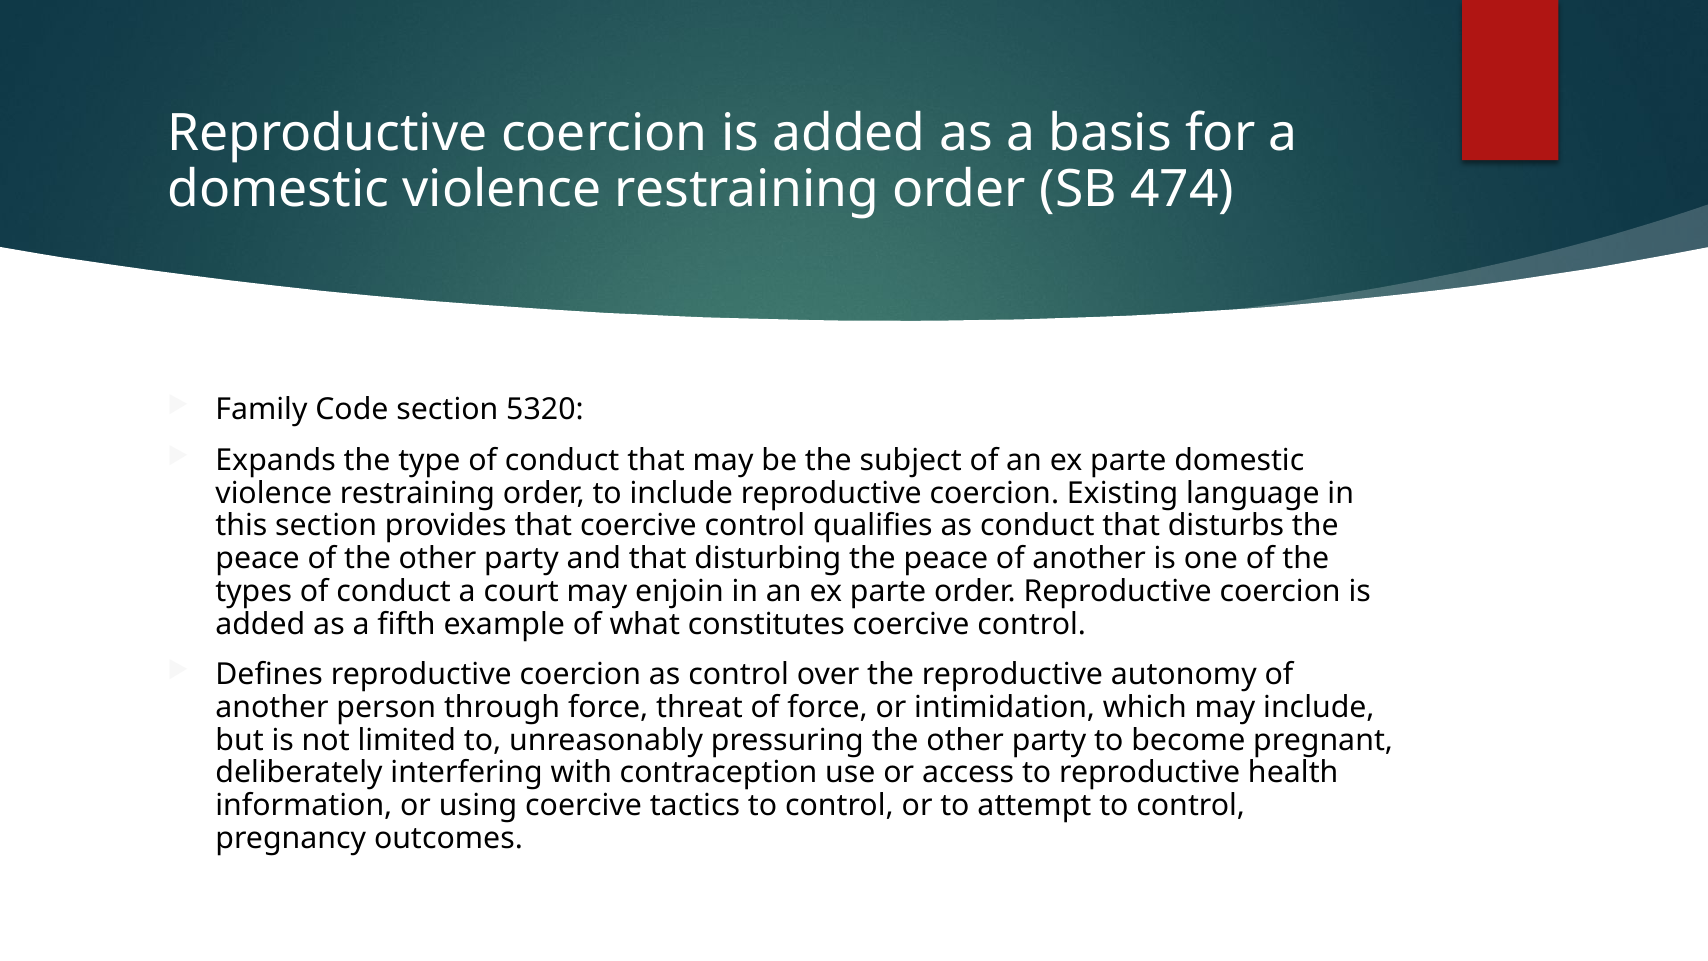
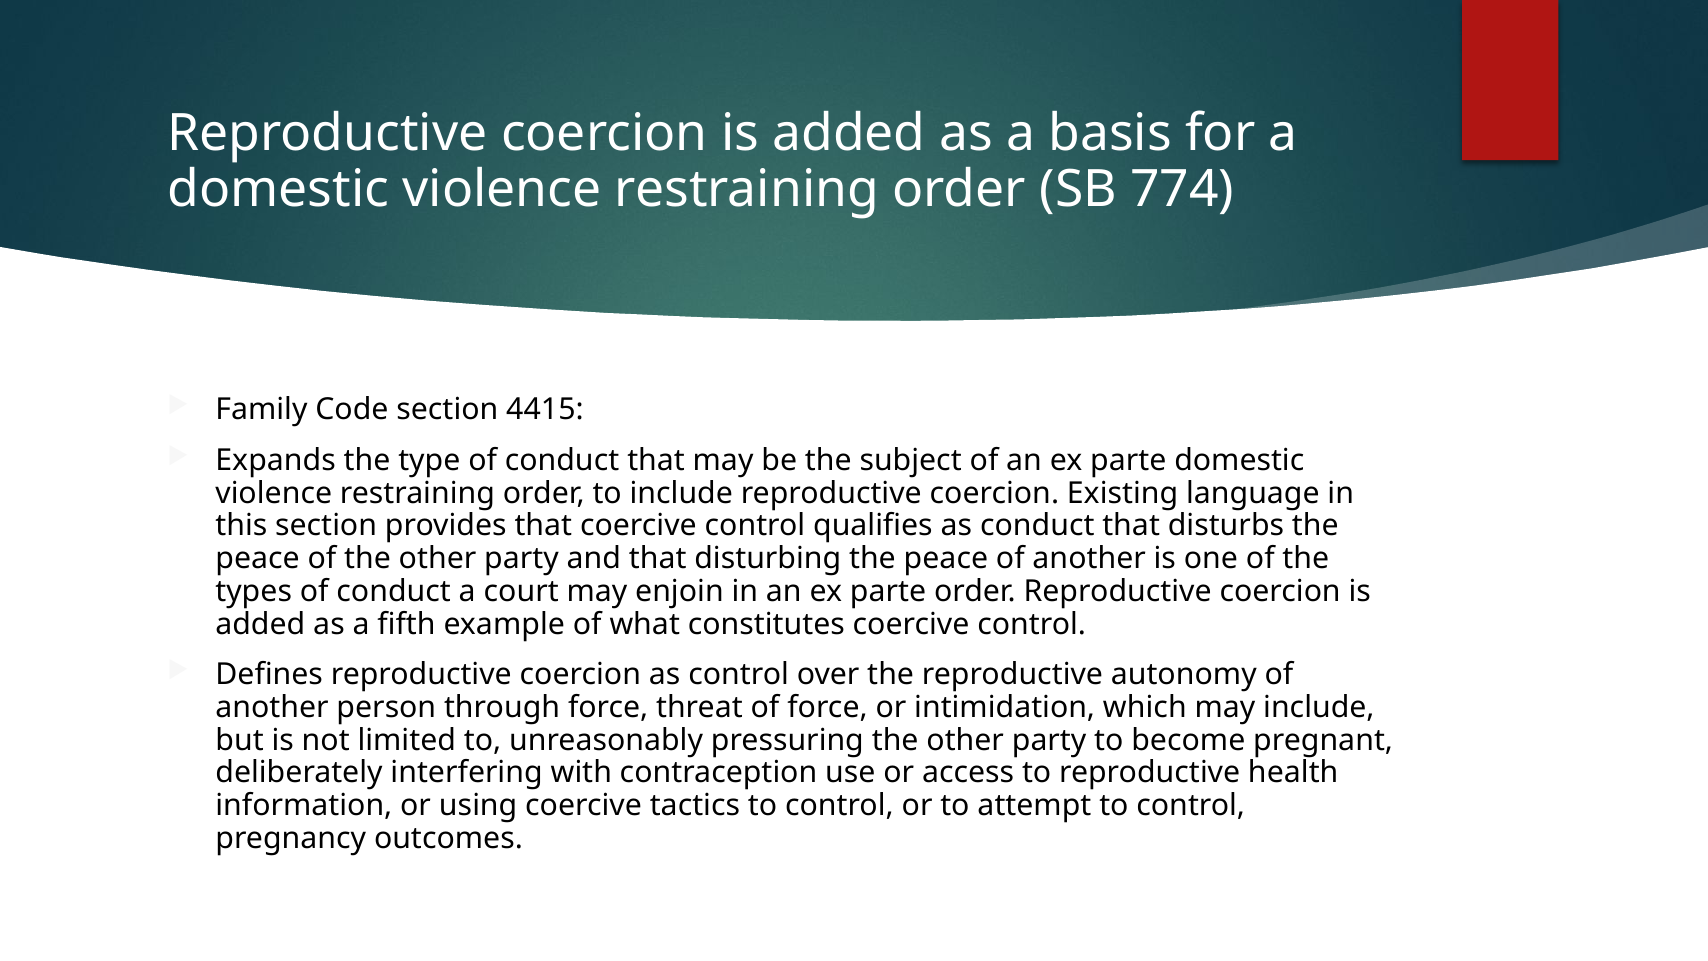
474: 474 -> 774 (1182, 189)
5320: 5320 -> 4415 (545, 410)
